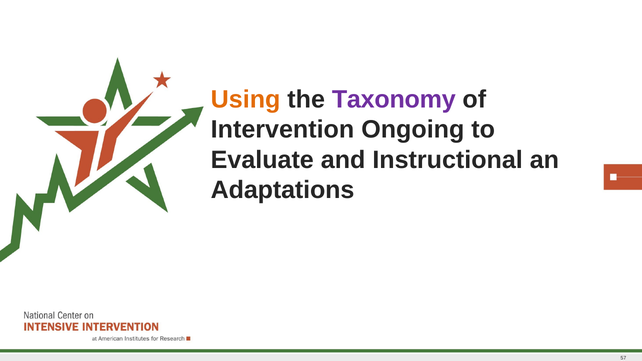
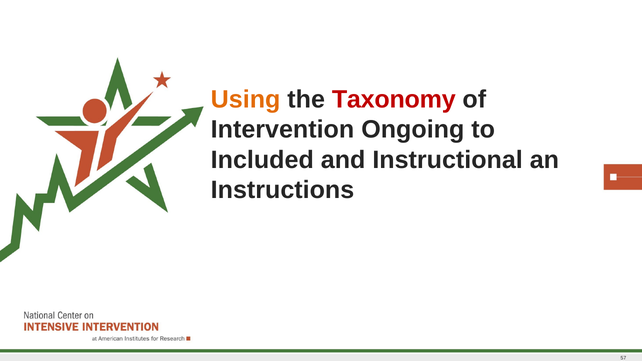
Taxonomy colour: purple -> red (394, 100)
Evaluate: Evaluate -> Included (262, 160)
Adaptations: Adaptations -> Instructions (282, 190)
